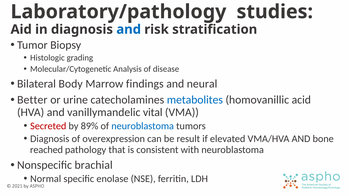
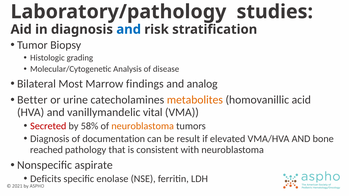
Body: Body -> Most (71, 84)
neural: neural -> analog (202, 84)
metabolites colour: blue -> orange (195, 100)
89%: 89% -> 58% (90, 126)
neuroblastoma colour: blue -> orange (143, 126)
overexpression: overexpression -> documentation (114, 139)
brachial: brachial -> aspirate (94, 165)
Normal: Normal -> Deficits (46, 179)
